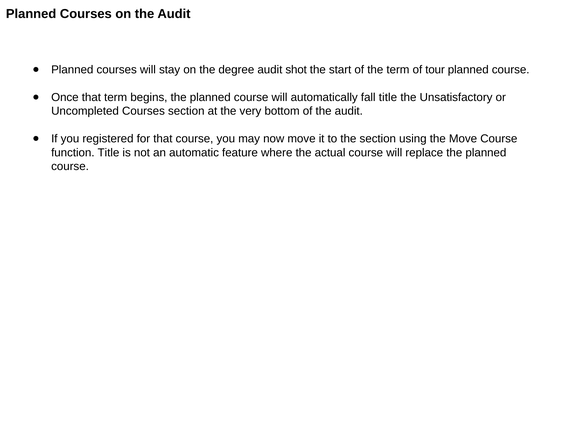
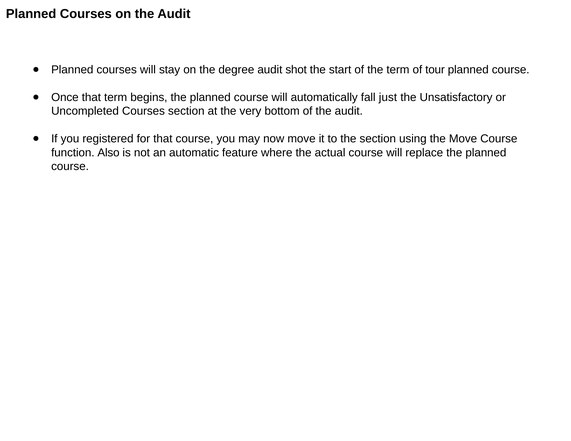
fall title: title -> just (388, 97)
function Title: Title -> Also (109, 153)
